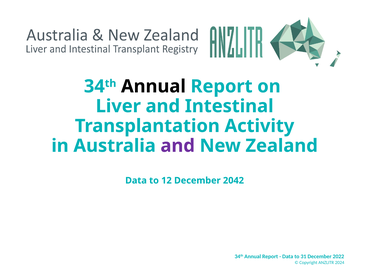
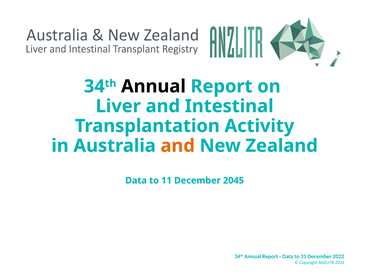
and colour: purple -> orange (178, 146)
12: 12 -> 11 (166, 180)
2042: 2042 -> 2045 (233, 180)
